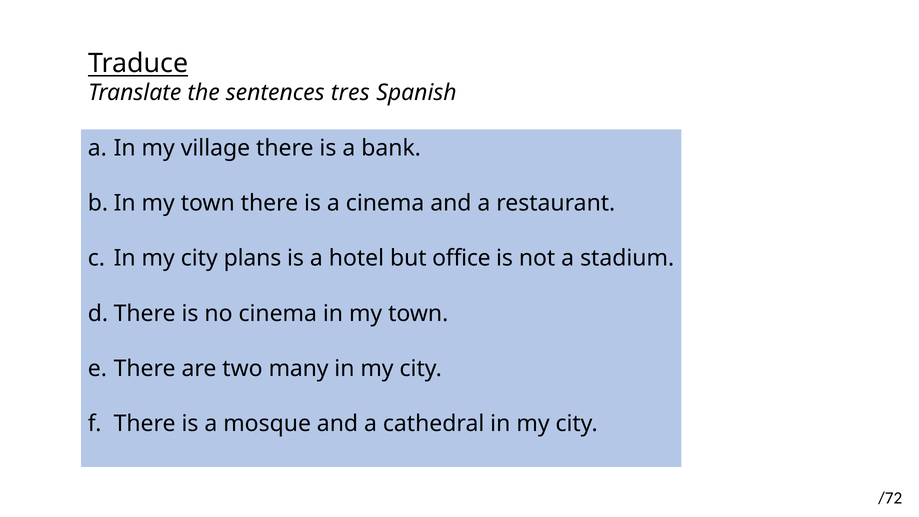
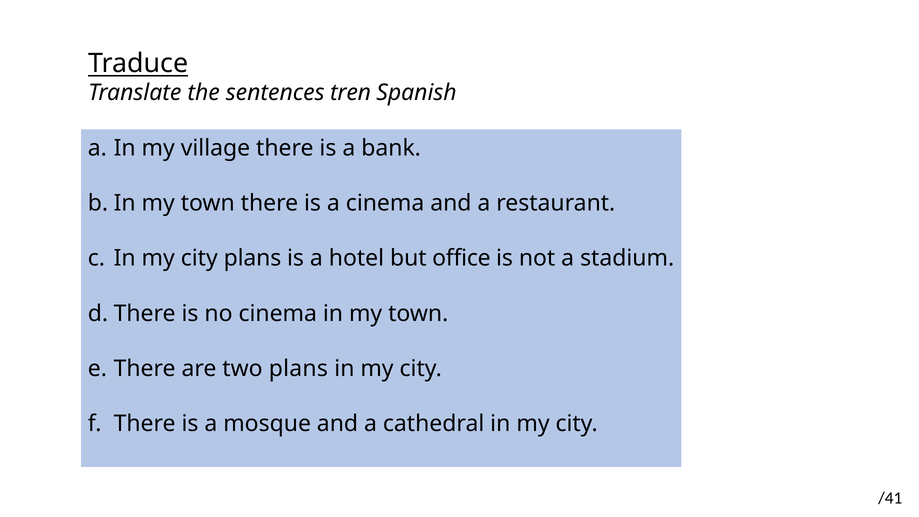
tres: tres -> tren (351, 93)
two many: many -> plans (298, 369)
/72: /72 -> /41 (890, 498)
